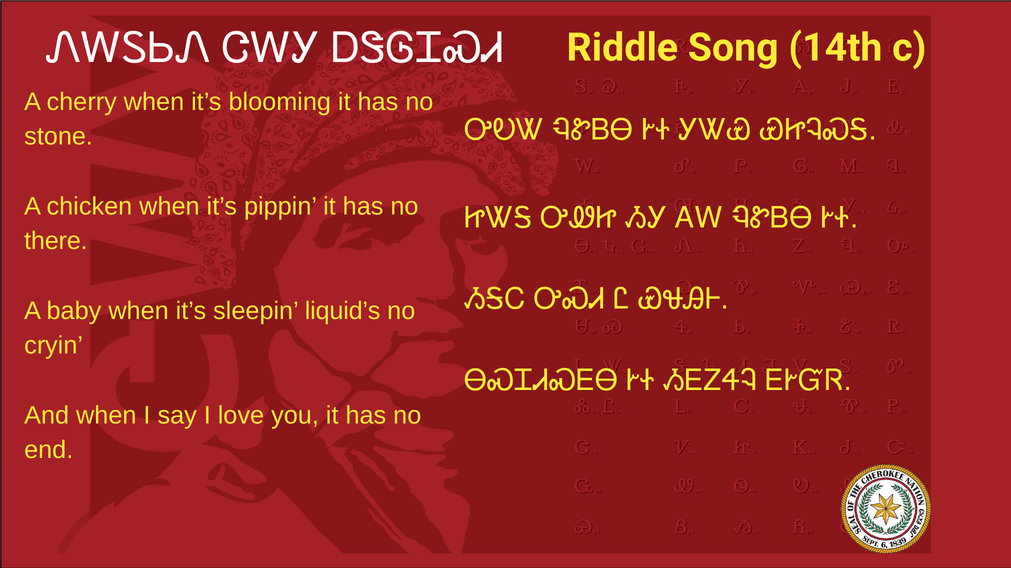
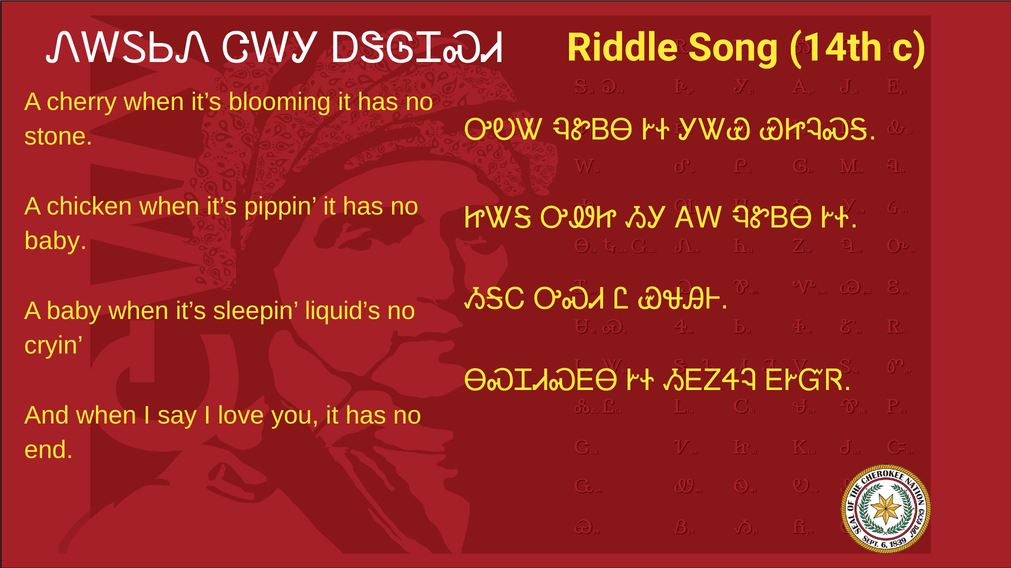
there: there -> baby (56, 241)
